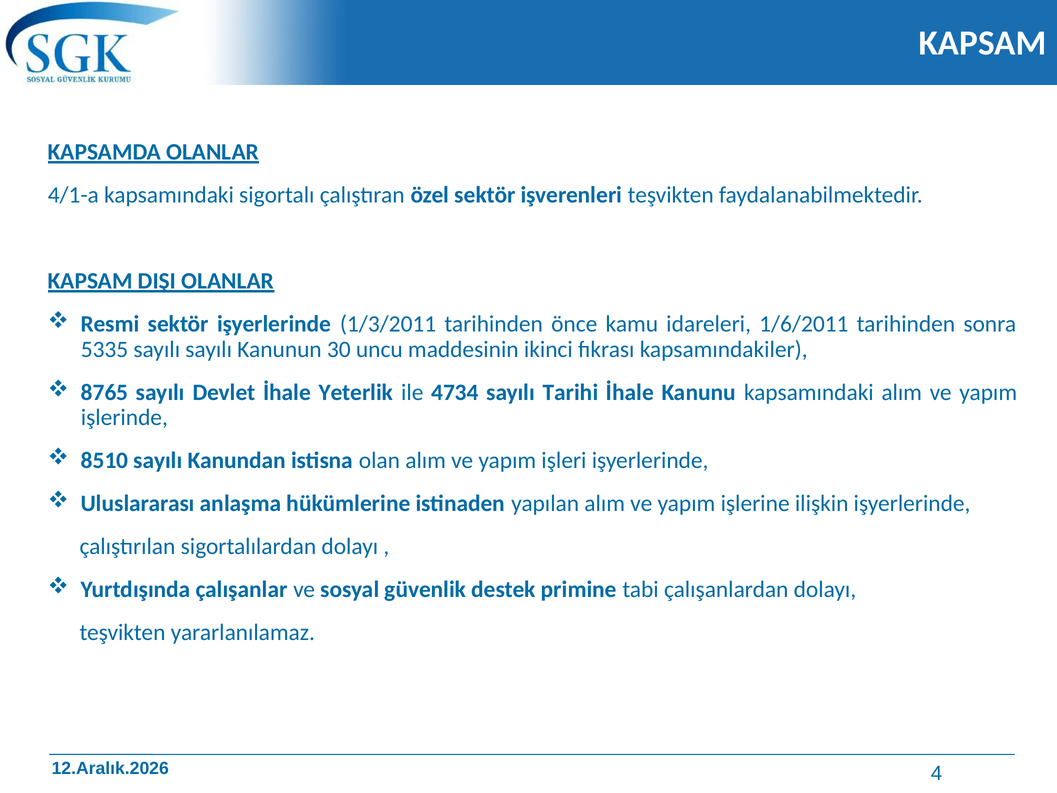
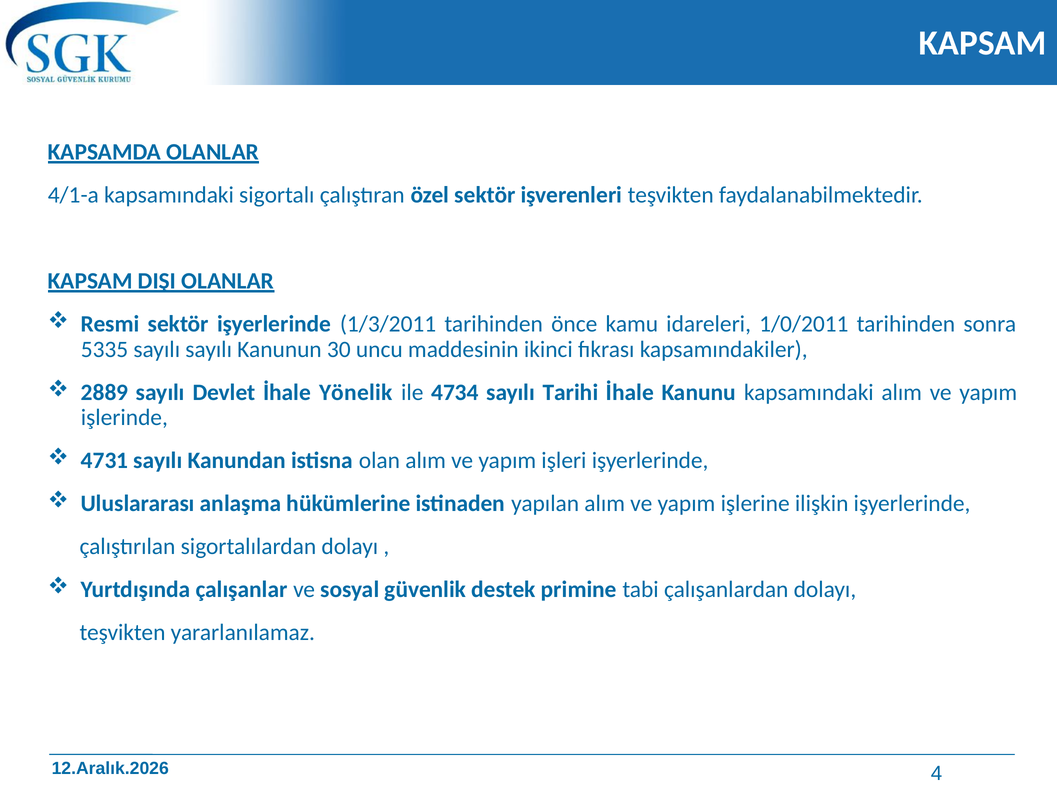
1/6/2011: 1/6/2011 -> 1/0/2011 (804, 324)
8765: 8765 -> 2889 (105, 392)
Yeterlik: Yeterlik -> Yönelik (356, 392)
8510: 8510 -> 4731 (105, 460)
